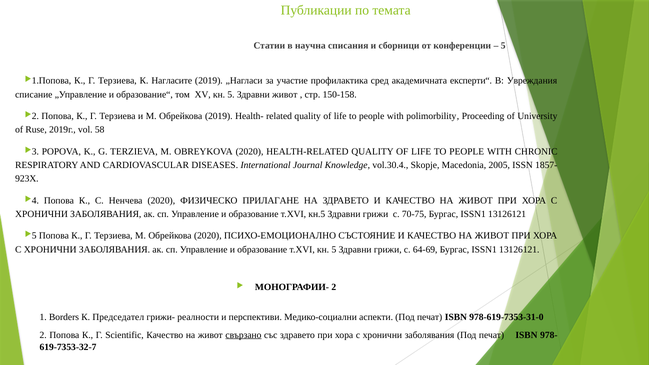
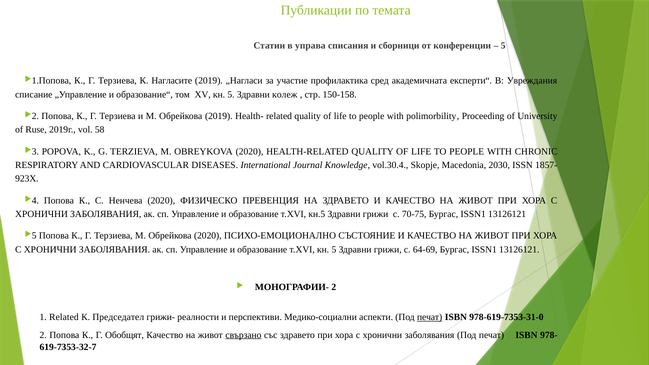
научна: научна -> управа (310, 45)
Здравни живот: живот -> колеж (285, 94)
2005: 2005 -> 2030 (499, 165)
ПРИЛАГАНЕ: ПРИЛАГАНЕ -> ПРЕВЕНЦИЯ (271, 201)
1 Borders: Borders -> Related (64, 317)
печат underline: none -> present (430, 317)
Scientific: Scientific -> Обобщят (125, 335)
